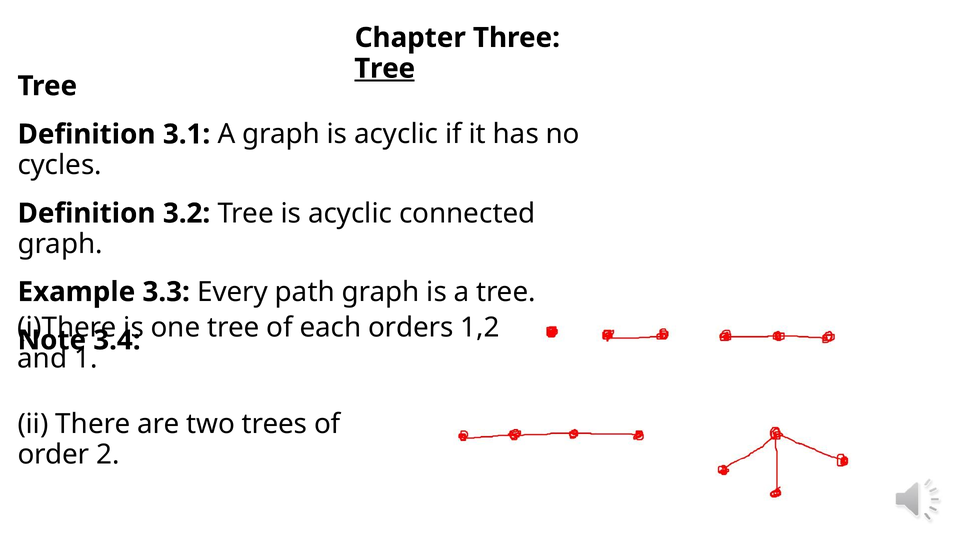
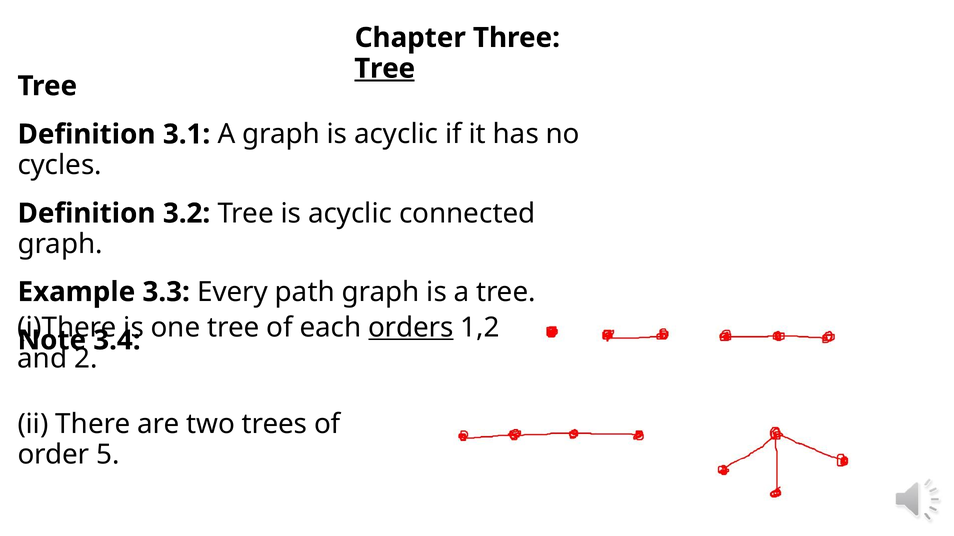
orders underline: none -> present (411, 328)
1: 1 -> 2 (86, 359)
2: 2 -> 5 (108, 455)
